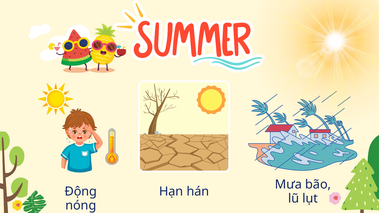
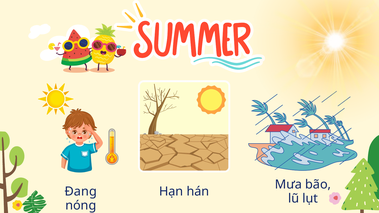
Động: Động -> Đang (81, 192)
